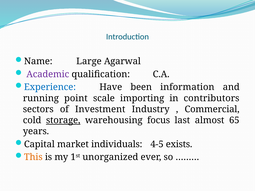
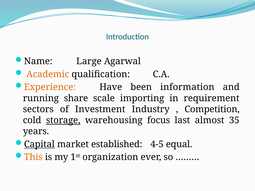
Academic colour: purple -> orange (48, 74)
Experience colour: blue -> orange (50, 87)
point: point -> share (76, 98)
contributors: contributors -> requirement (212, 98)
Commercial: Commercial -> Competition (212, 109)
65: 65 -> 35 (234, 120)
Capital underline: none -> present (39, 144)
individuals: individuals -> established (117, 144)
exists: exists -> equal (179, 144)
unorganized: unorganized -> organization (110, 157)
